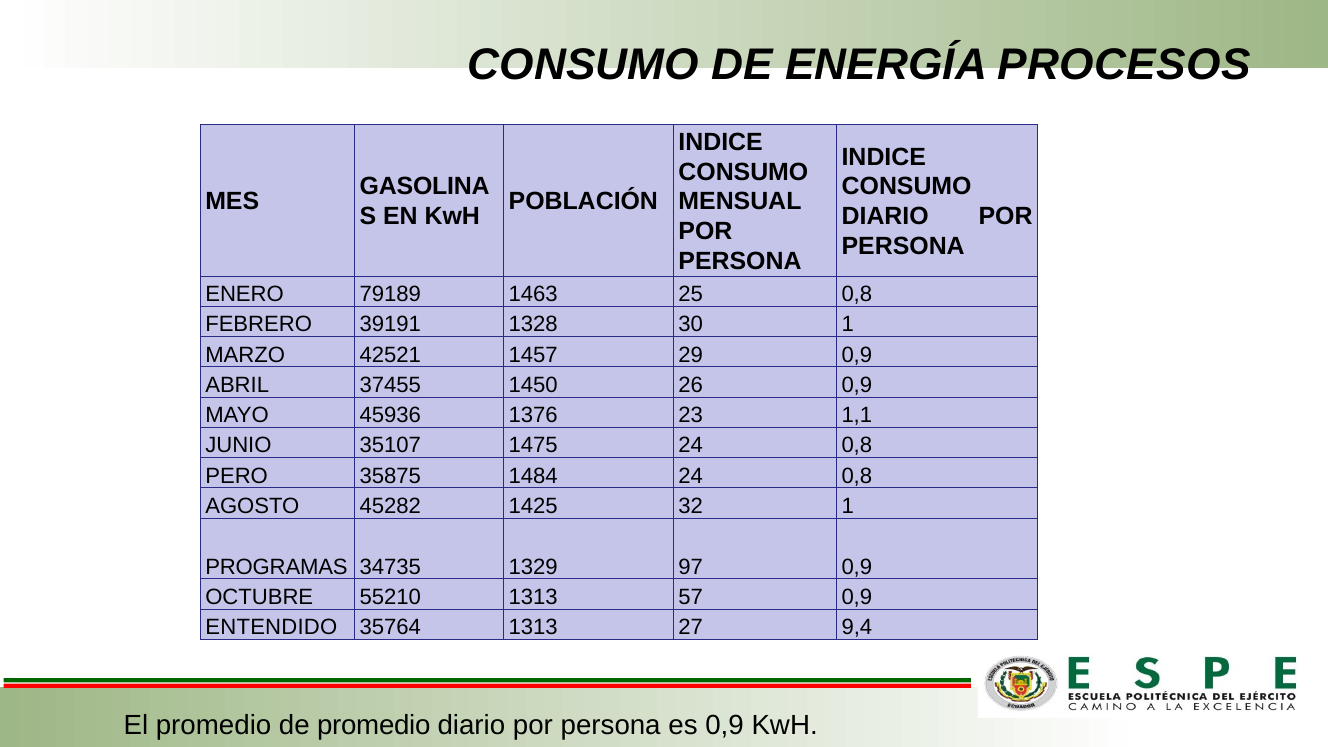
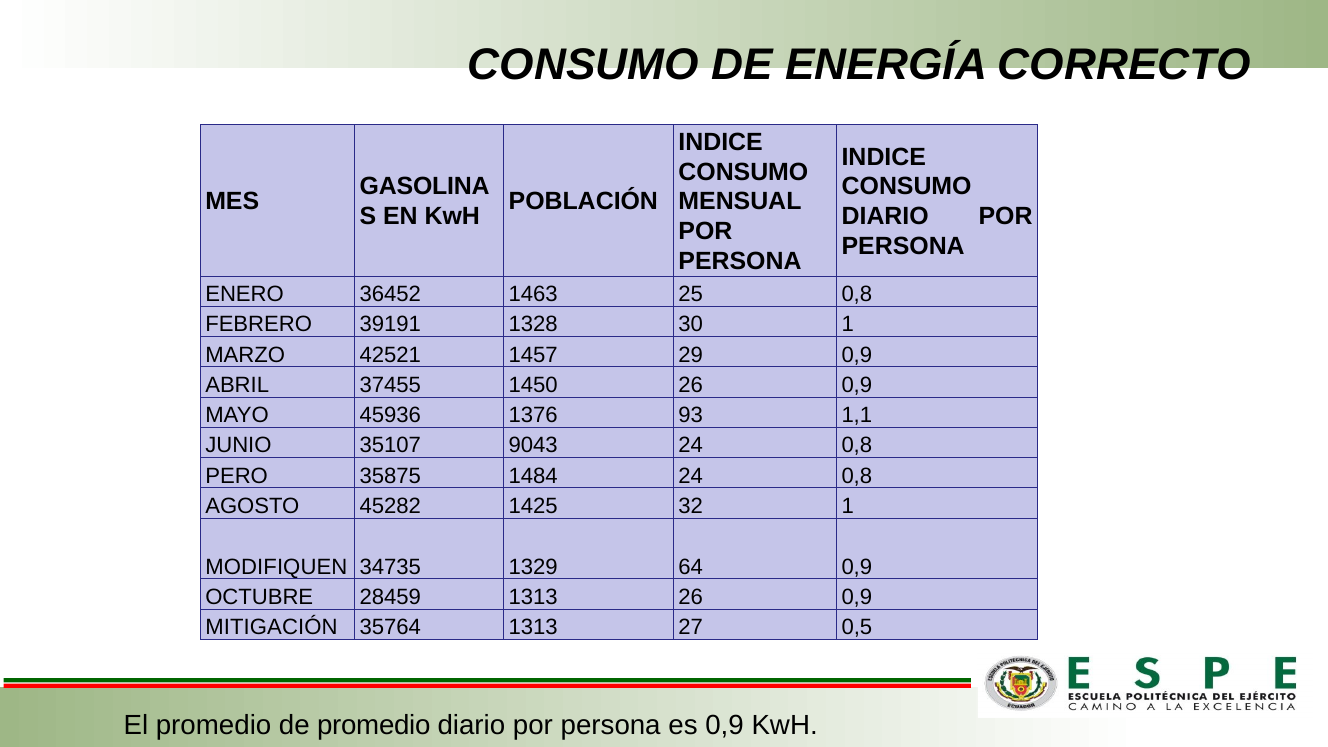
PROCESOS: PROCESOS -> CORRECTO (1124, 64)
79189: 79189 -> 36452 (390, 294)
23: 23 -> 93 (691, 415)
1475: 1475 -> 9043 (533, 446)
PROGRAMAS: PROGRAMAS -> MODIFIQUEN (276, 567)
97: 97 -> 64 (691, 567)
55210: 55210 -> 28459 (390, 597)
1313 57: 57 -> 26 (691, 597)
ENTENDIDO: ENTENDIDO -> MITIGACIÓN (271, 627)
9,4: 9,4 -> 0,5 (857, 627)
